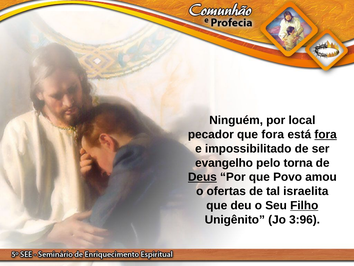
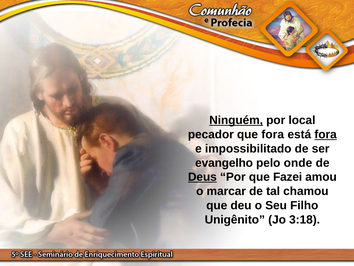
Ninguém underline: none -> present (236, 120)
torna: torna -> onde (298, 163)
Povo: Povo -> Fazei (288, 177)
ofertas: ofertas -> marcar (226, 191)
israelita: israelita -> chamou (306, 191)
Filho underline: present -> none (304, 205)
3:96: 3:96 -> 3:18 (305, 219)
